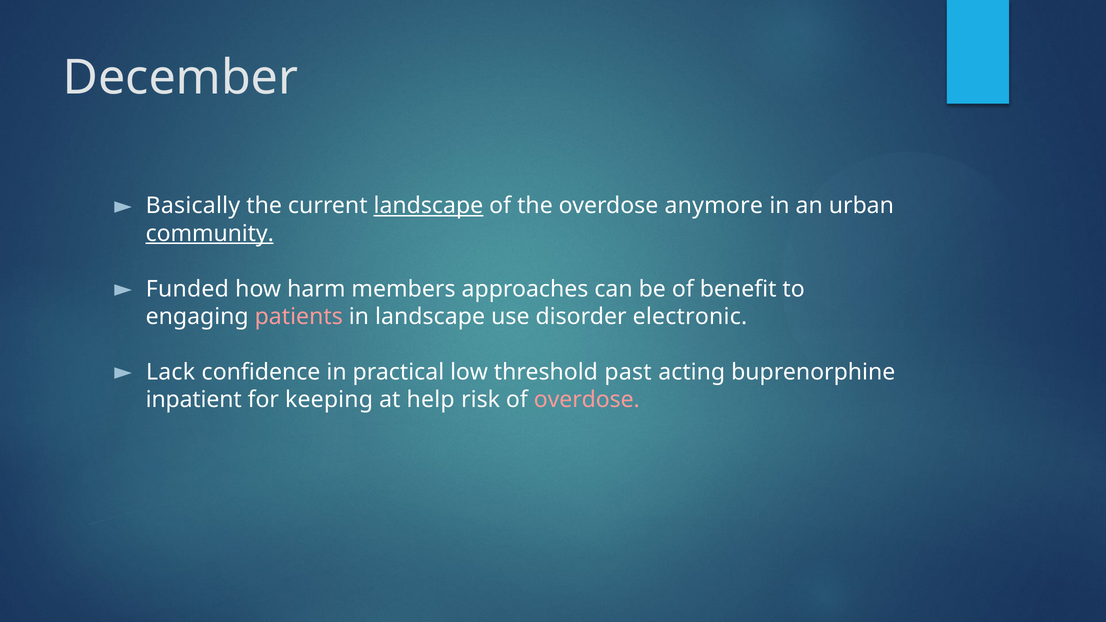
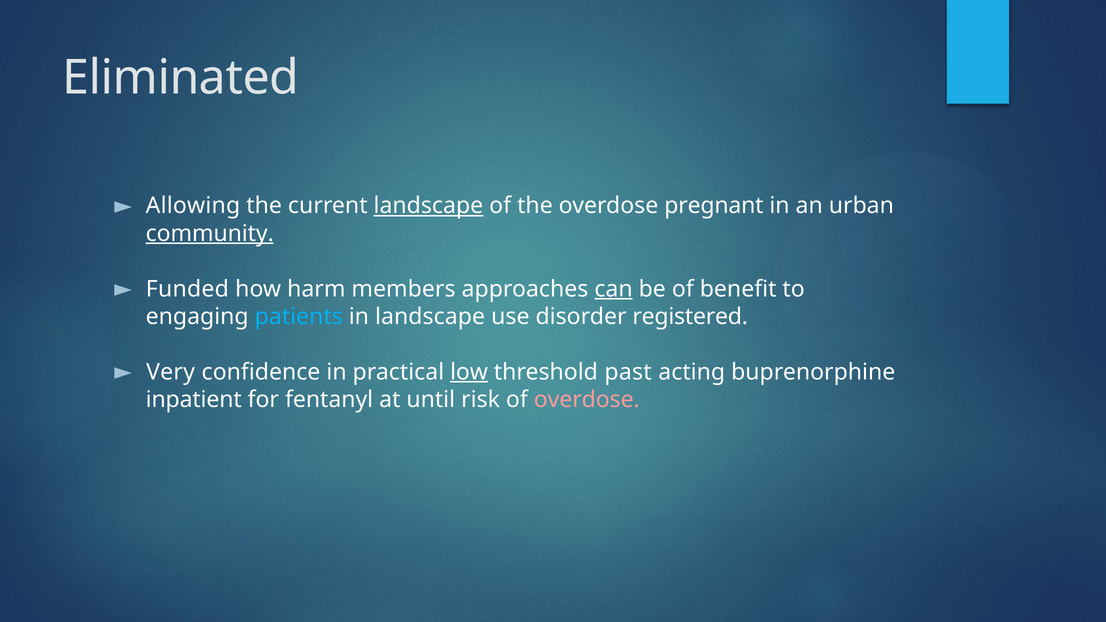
December: December -> Eliminated (181, 78)
Basically: Basically -> Allowing (193, 206)
anymore: anymore -> pregnant (714, 206)
can underline: none -> present (614, 289)
patients colour: pink -> light blue (299, 317)
electronic: electronic -> registered (690, 317)
Lack: Lack -> Very (171, 372)
low underline: none -> present (469, 372)
keeping: keeping -> fentanyl (329, 400)
help: help -> until (431, 400)
